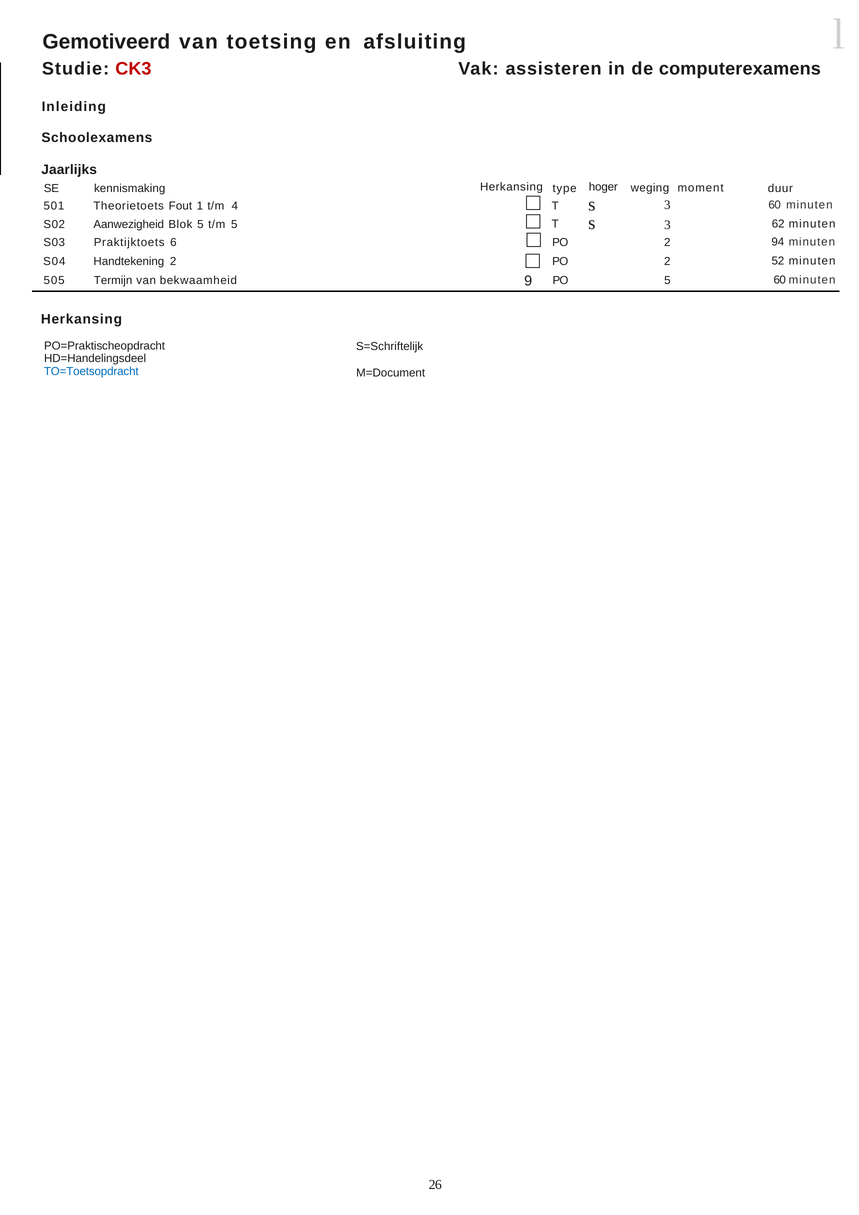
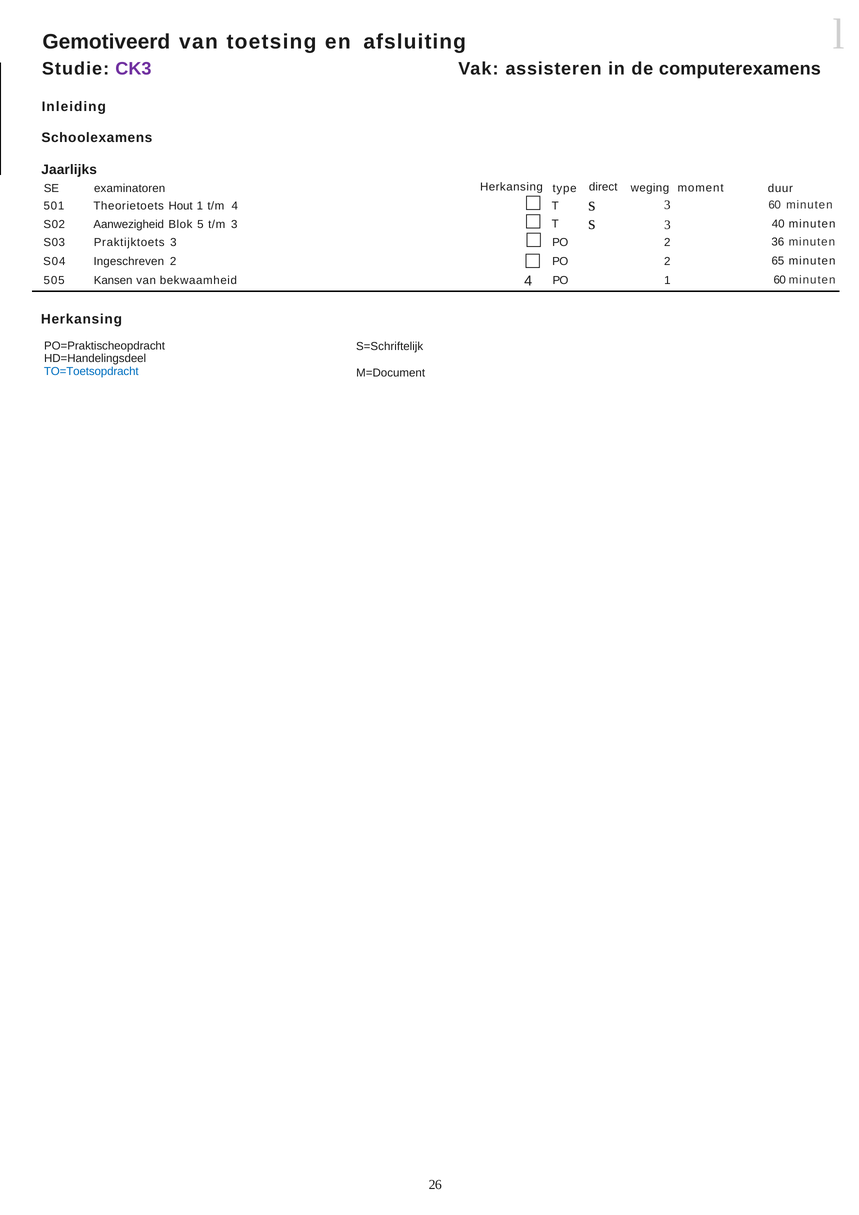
CK3 colour: red -> purple (133, 69)
hoger: hoger -> direct (603, 187)
kennismaking: kennismaking -> examinatoren (130, 188)
Fout: Fout -> Hout (181, 206)
t/m 5: 5 -> 3 (234, 224)
62: 62 -> 40 (778, 224)
Praktijktoets 6: 6 -> 3 (173, 242)
94: 94 -> 36 (778, 242)
Handtekening: Handtekening -> Ingeschreven (129, 261)
52: 52 -> 65 (778, 261)
Termijn: Termijn -> Kansen (113, 280)
bekwaamheid 9: 9 -> 4 (528, 281)
PO 5: 5 -> 1 (667, 280)
